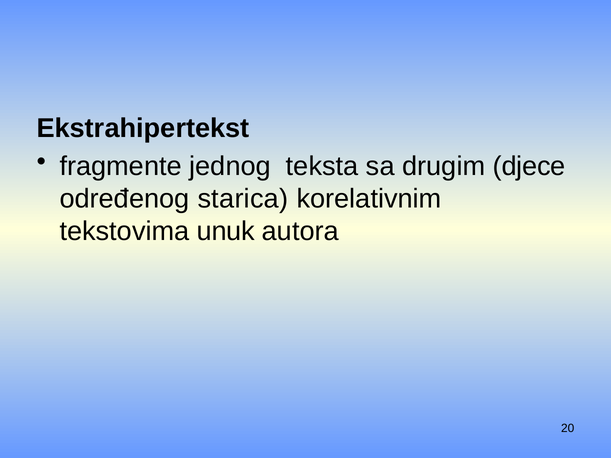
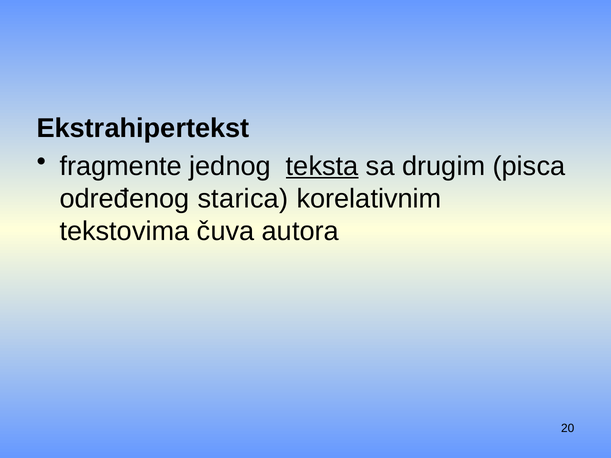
teksta underline: none -> present (322, 166)
djece: djece -> pisca (529, 166)
unuk: unuk -> čuva (226, 231)
